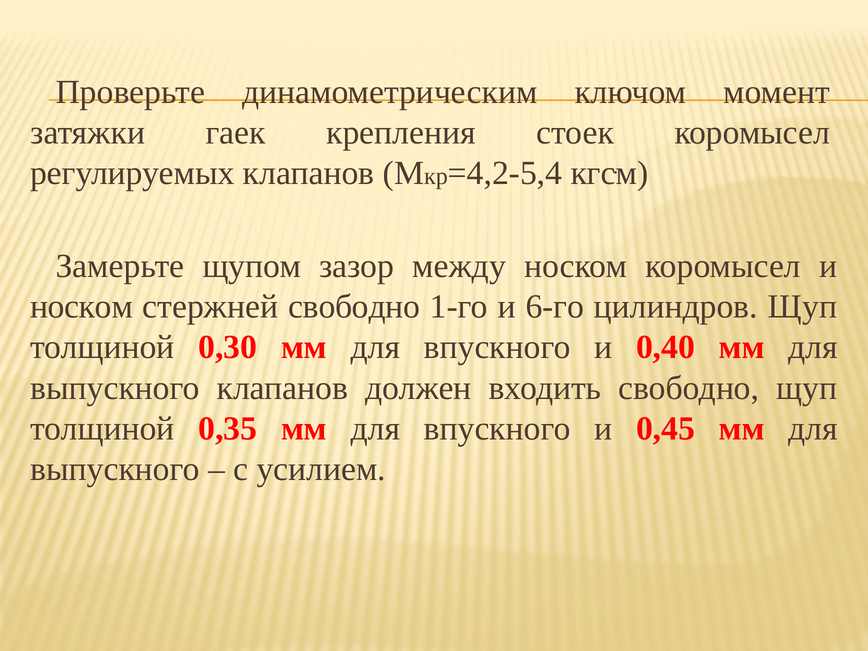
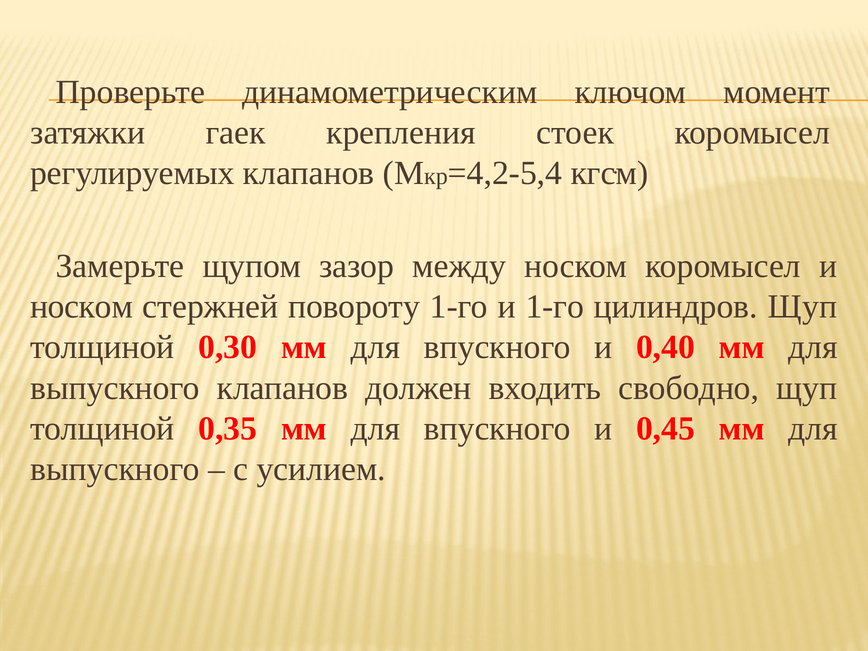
стержней свободно: свободно -> повороту (354, 307)
и 6-го: 6-го -> 1-го (555, 307)
